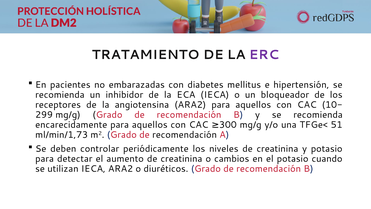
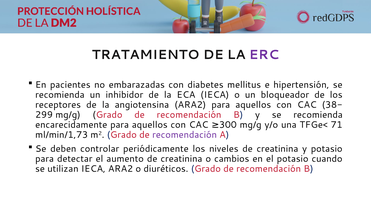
10-: 10- -> 38- (332, 105)
51: 51 -> 71 (337, 125)
recomendación colour: black -> purple (185, 135)
